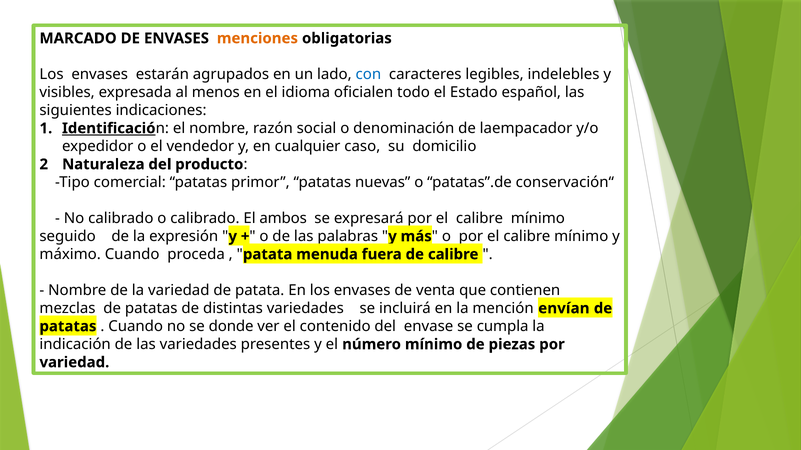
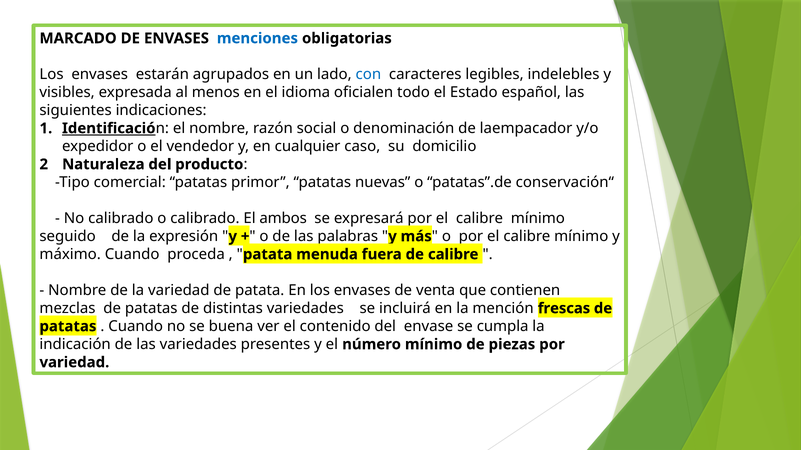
menciones colour: orange -> blue (257, 38)
envían: envían -> frescas (564, 309)
donde: donde -> buena (231, 327)
